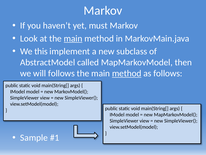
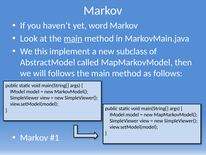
must: must -> word (98, 26)
method underline: present -> none (127, 73)
Sample: Sample -> Markov (34, 137)
